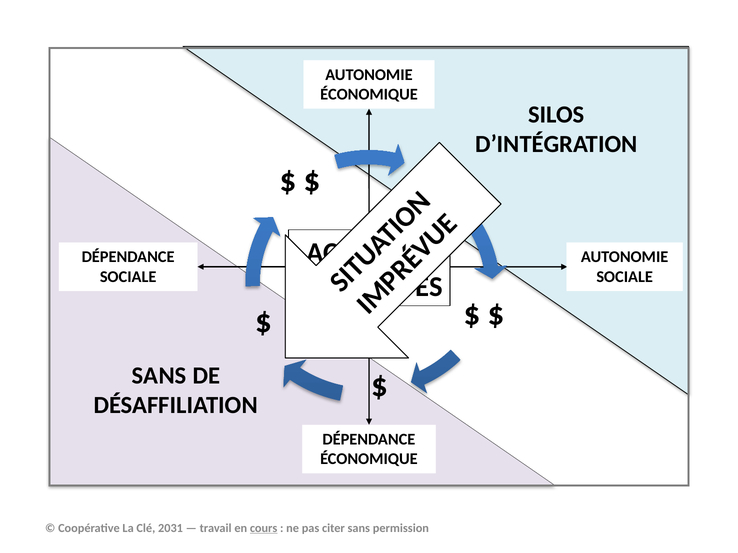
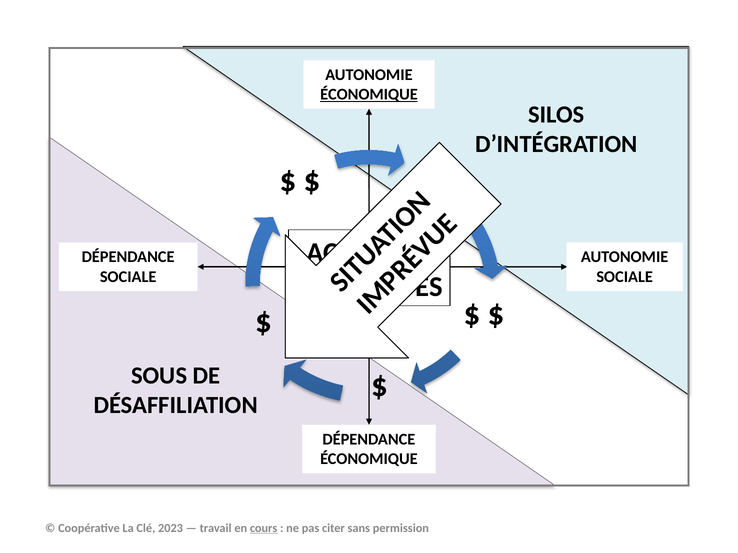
ÉCONOMIQUE underline: none -> present (369, 94)
SANS: SANS -> SOUS (159, 376)
2031: 2031 -> 2023 (171, 528)
